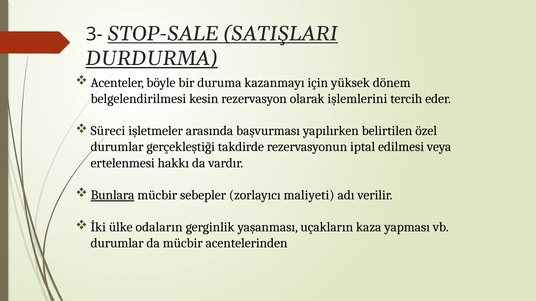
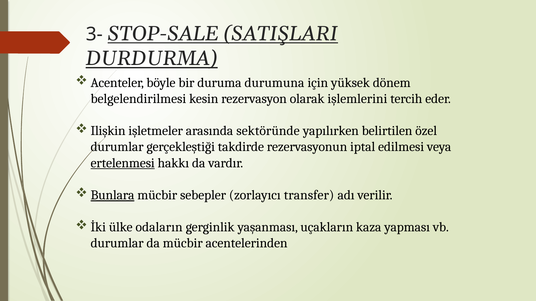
kazanmayı: kazanmayı -> durumuna (274, 83)
Süreci: Süreci -> Ilişkin (108, 131)
başvurması: başvurması -> sektöründe (268, 131)
ertelenmesi underline: none -> present (123, 163)
maliyeti: maliyeti -> transfer (309, 195)
